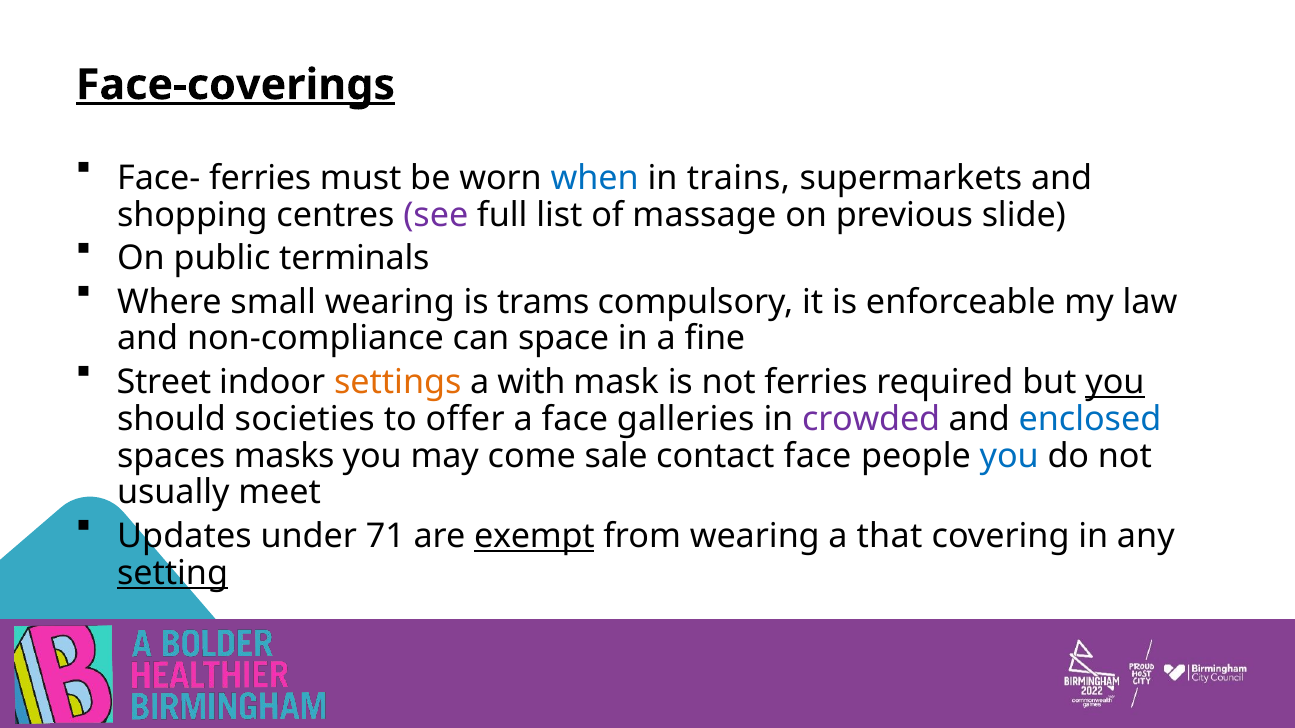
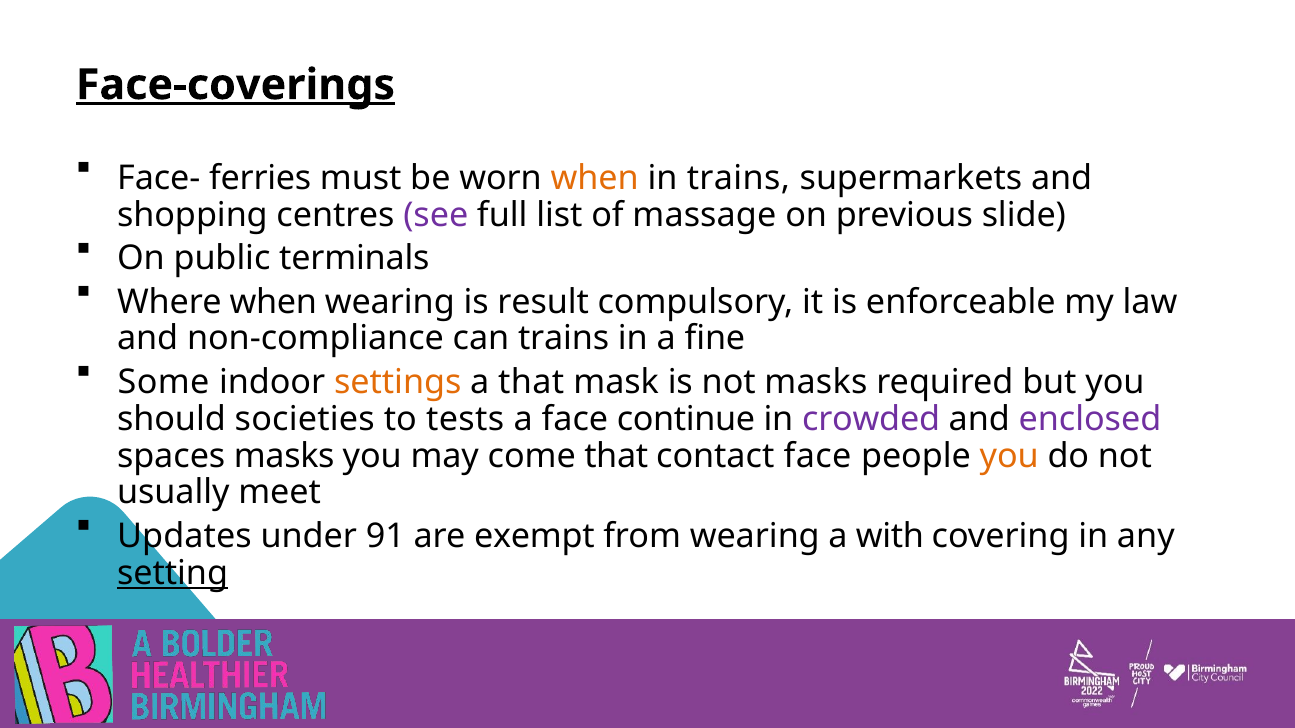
when colour: blue -> orange (595, 178)
Where small: small -> when (273, 302)
trams: trams -> result (543, 302)
can space: space -> trains (564, 339)
Street: Street -> Some (164, 382)
a with: with -> that (531, 382)
not ferries: ferries -> masks (816, 382)
you underline: present -> none (1115, 382)
offer: offer -> tests (465, 419)
galleries: galleries -> continue (686, 419)
enclosed colour: blue -> purple (1090, 419)
come sale: sale -> that (616, 456)
you colour: blue -> orange (1009, 456)
71: 71 -> 91 (385, 536)
exempt underline: present -> none (534, 536)
that: that -> with (890, 536)
